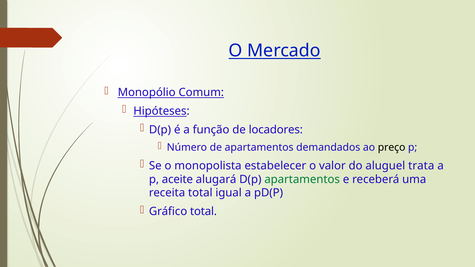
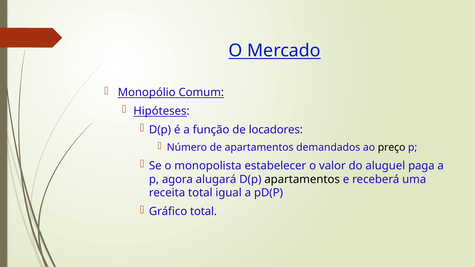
trata: trata -> paga (421, 166)
aceite: aceite -> agora (177, 179)
apartamentos colour: green -> black (302, 179)
